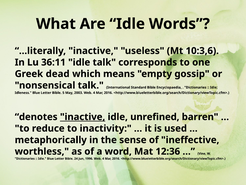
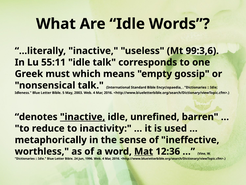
10:3,6: 10:3,6 -> 99:3,6 (202, 51)
36:11: 36:11 -> 55:11 (53, 62)
dead: dead -> must (58, 74)
Mat underline: none -> present (144, 151)
